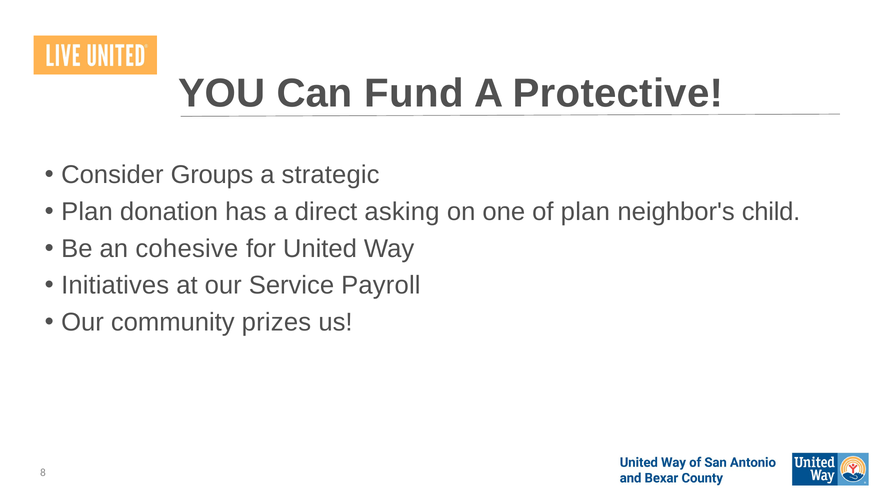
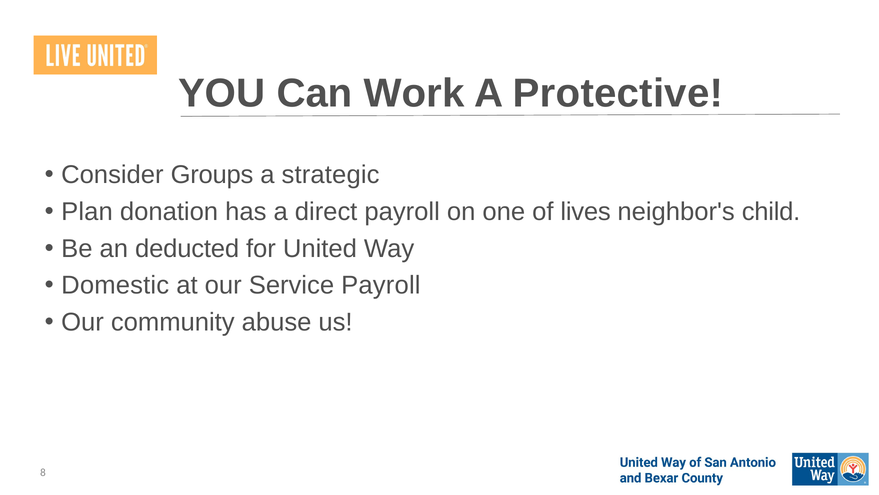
Fund: Fund -> Work (414, 93)
direct asking: asking -> payroll (402, 211)
of plan: plan -> lives (586, 211)
cohesive: cohesive -> deducted (187, 248)
Initiatives: Initiatives -> Domestic (115, 285)
prizes: prizes -> abuse (277, 322)
